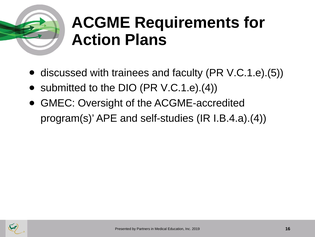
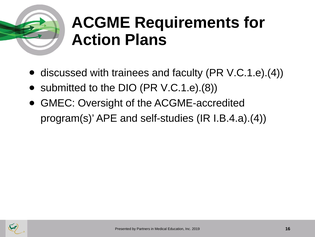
V.C.1.e).(5: V.C.1.e).(5 -> V.C.1.e).(4 (255, 73)
V.C.1.e).(4: V.C.1.e).(4 -> V.C.1.e).(8 (189, 88)
